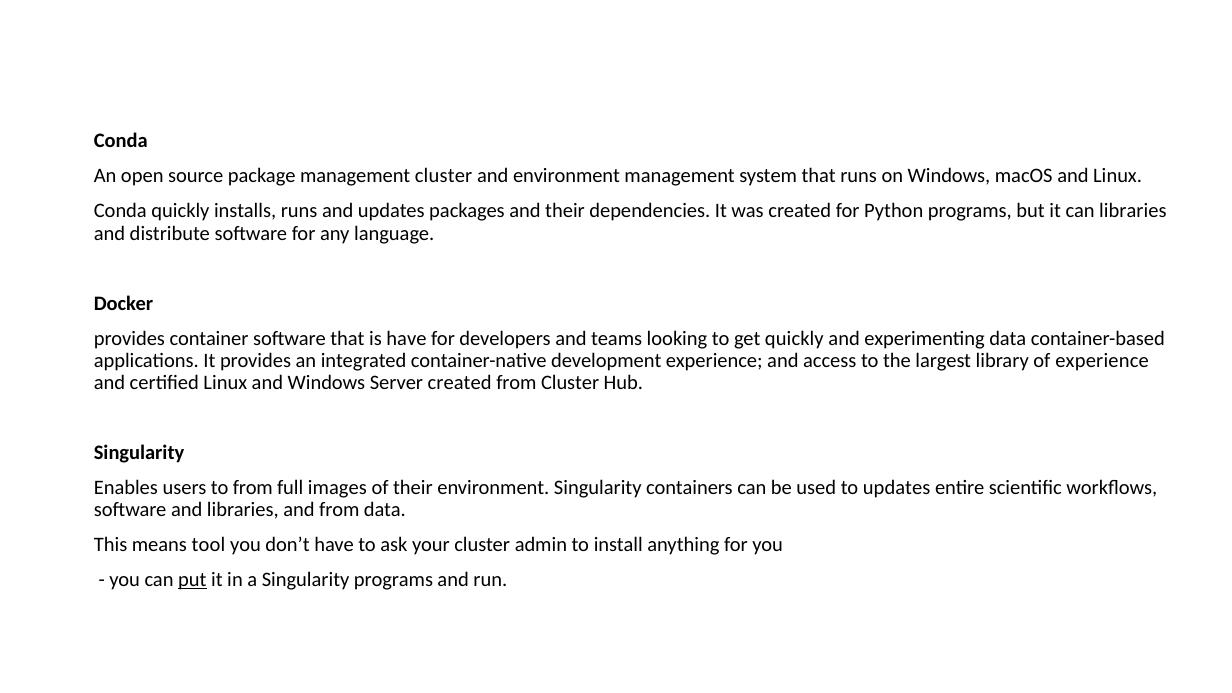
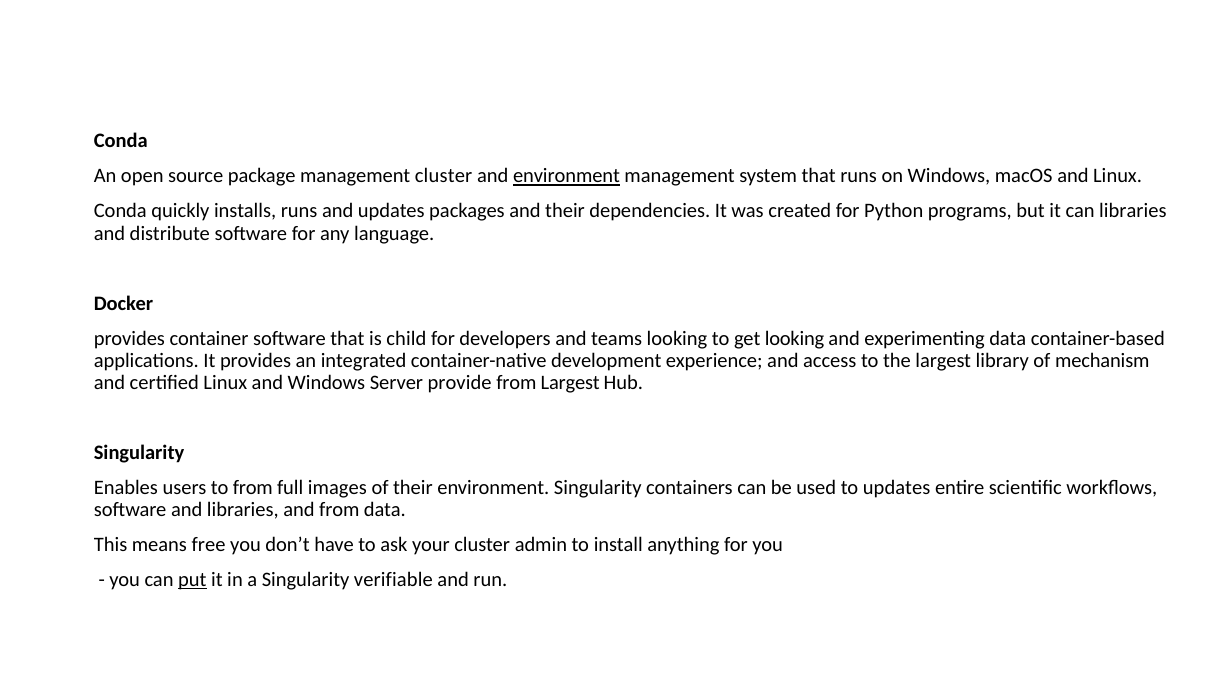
environment underline: none -> present (566, 176)
is have: have -> child (406, 338)
get quickly: quickly -> looking (795, 338)
of experience: experience -> mechanism (1102, 360)
Server created: created -> provide (460, 383)
from Cluster: Cluster -> Largest (570, 383)
tool: tool -> free (209, 545)
Singularity programs: programs -> verifiable (393, 580)
